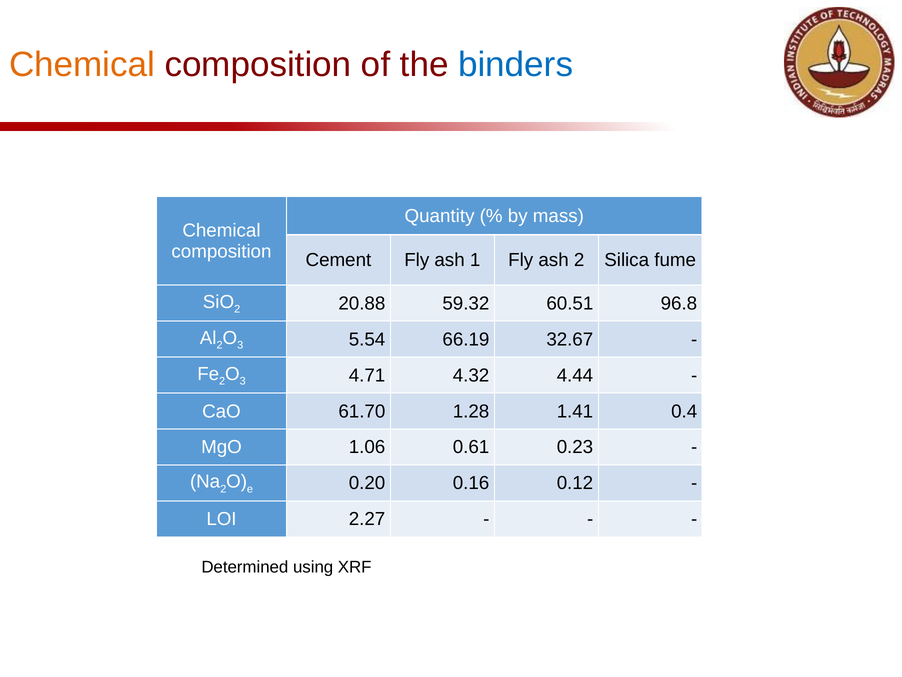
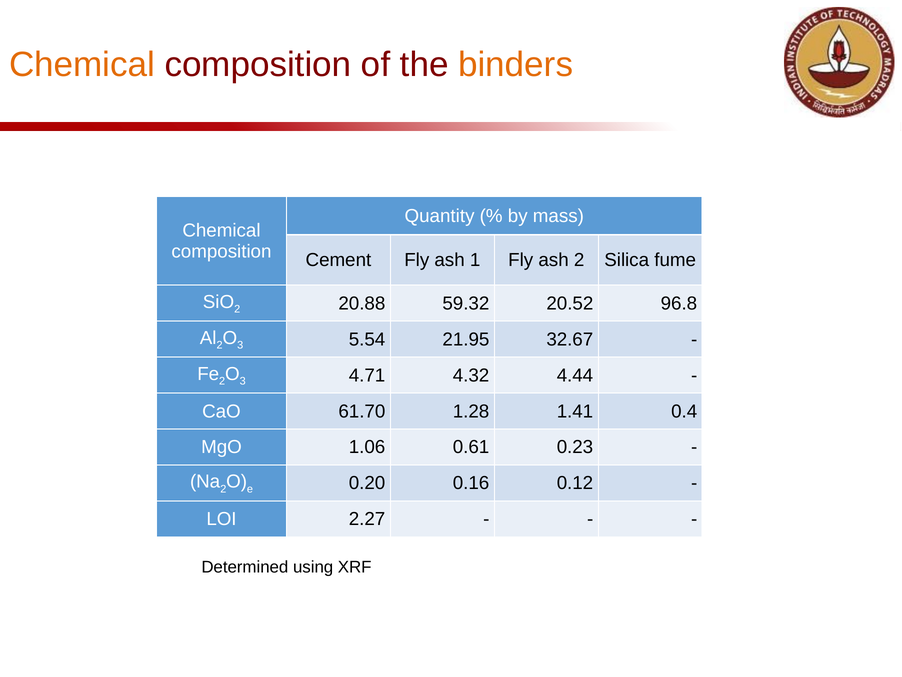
binders colour: blue -> orange (516, 64)
60.51: 60.51 -> 20.52 (570, 303)
66.19: 66.19 -> 21.95 (466, 339)
